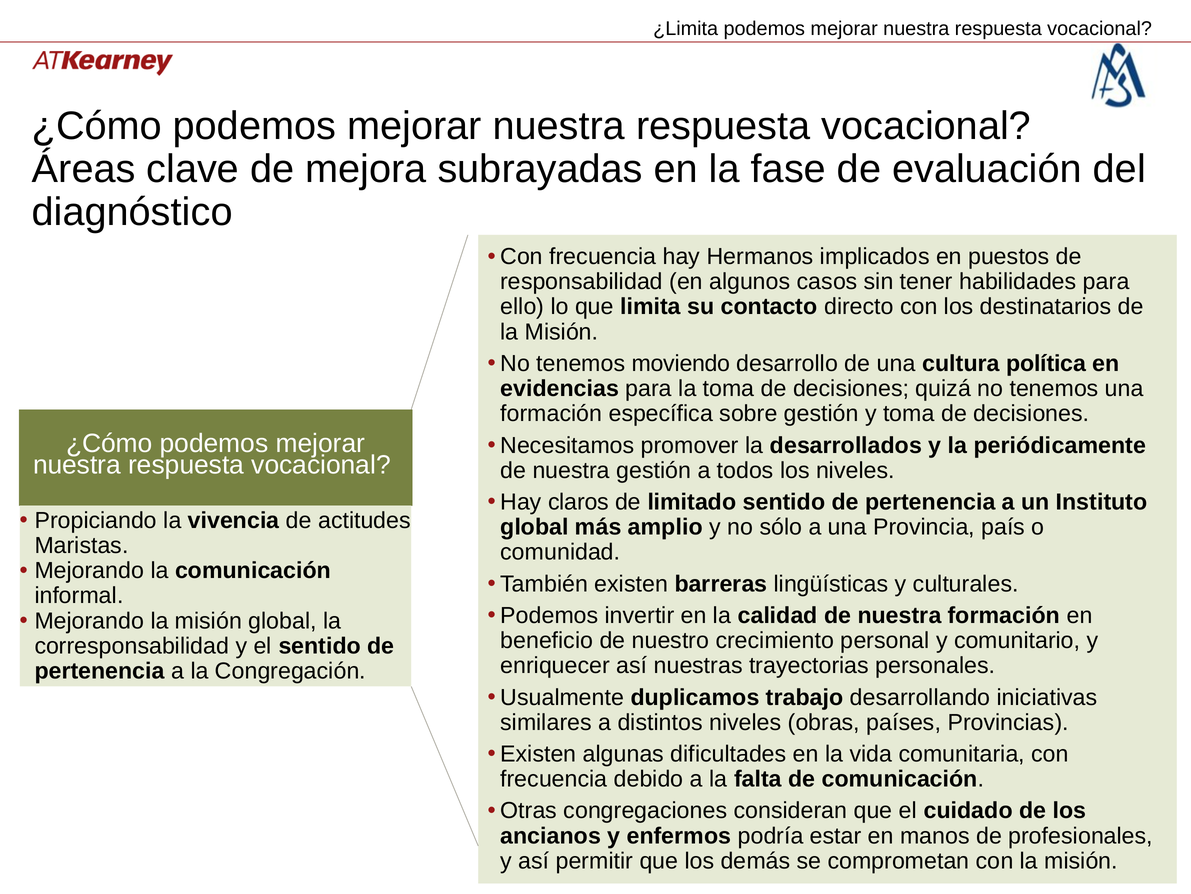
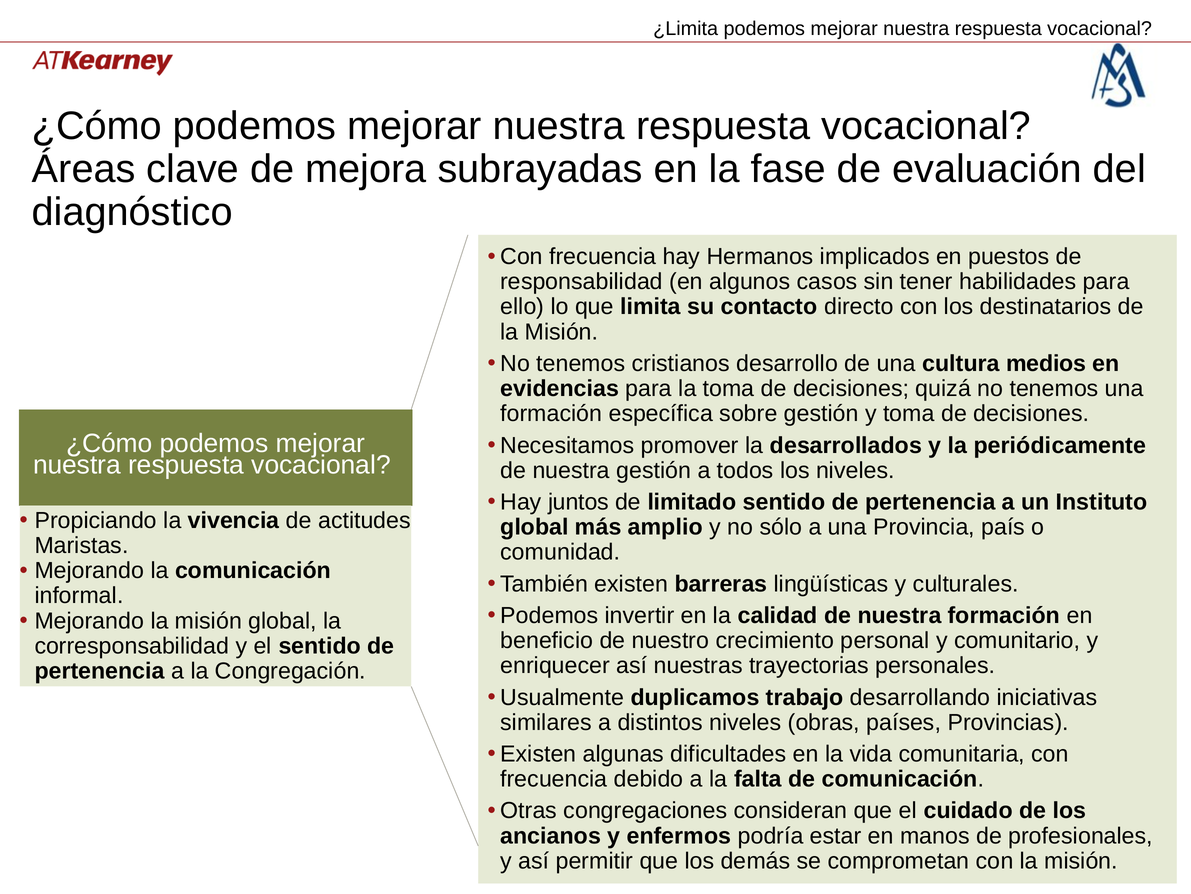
moviendo: moviendo -> cristianos (681, 363)
política: política -> medios (1046, 363)
claros: claros -> juntos (578, 502)
